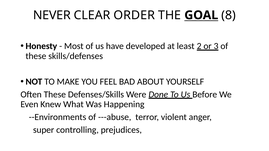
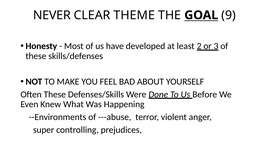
ORDER: ORDER -> THEME (134, 15)
8: 8 -> 9 (229, 15)
